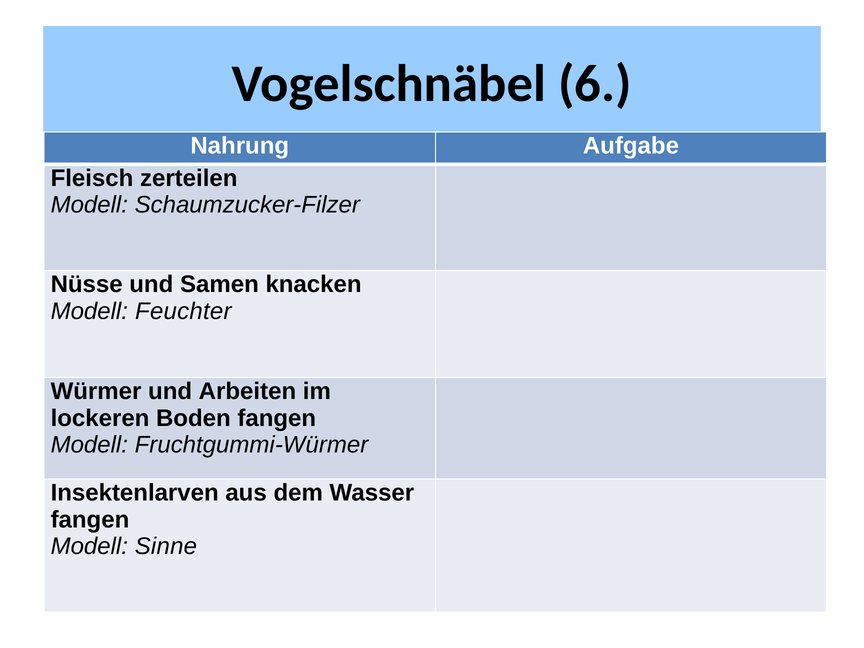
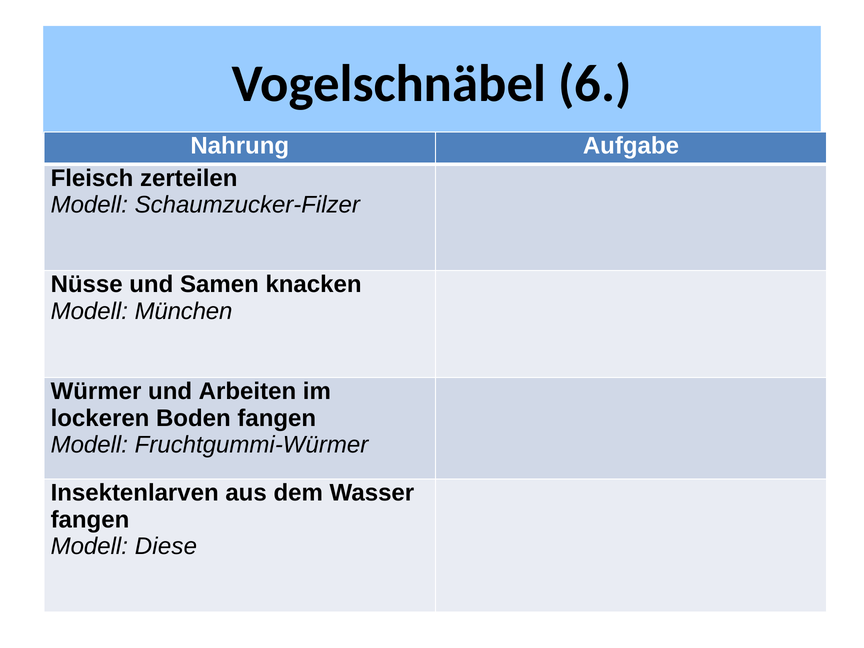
Feuchter: Feuchter -> München (184, 311)
Sinne: Sinne -> Diese (166, 547)
